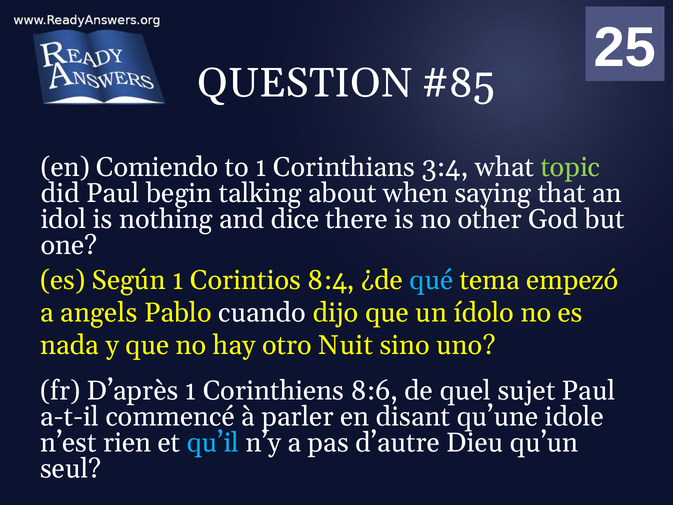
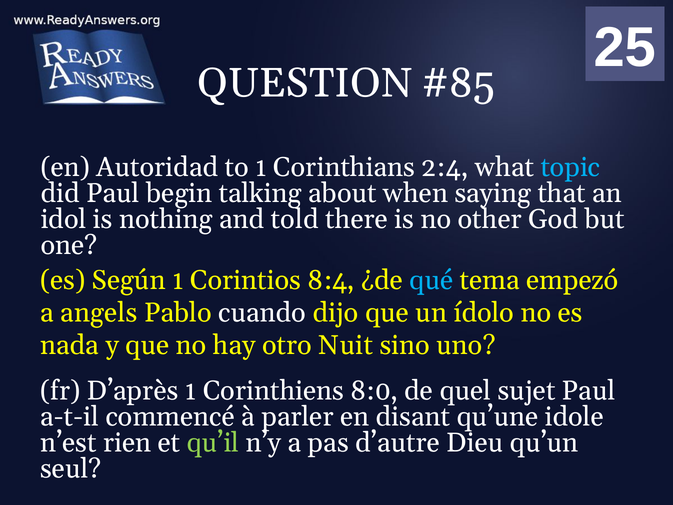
Comiendo: Comiendo -> Autoridad (157, 167)
3:4: 3:4 -> 2:4 (445, 167)
topic colour: light green -> light blue (570, 167)
dice: dice -> told (295, 219)
8:6: 8:6 -> 8:0 (374, 391)
qu’il colour: light blue -> light green (213, 443)
